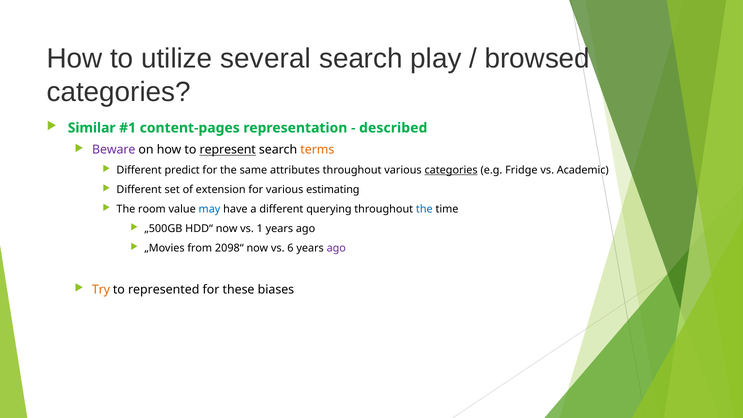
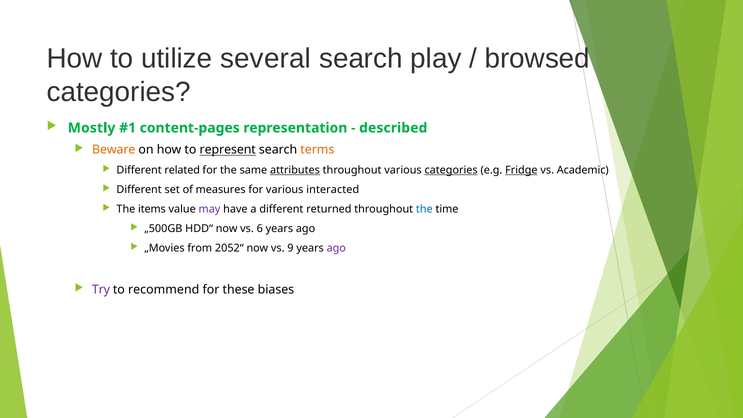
Similar: Similar -> Mostly (92, 128)
Beware colour: purple -> orange (114, 150)
predict: predict -> related (182, 170)
attributes underline: none -> present (295, 170)
Fridge underline: none -> present (521, 170)
extension: extension -> measures (221, 190)
estimating: estimating -> interacted (333, 190)
room: room -> items (152, 209)
may colour: blue -> purple (209, 209)
querying: querying -> returned (329, 209)
1: 1 -> 6 (260, 229)
2098“: 2098“ -> 2052“ (229, 248)
6: 6 -> 9 (290, 248)
Try colour: orange -> purple (101, 289)
represented: represented -> recommend (164, 289)
